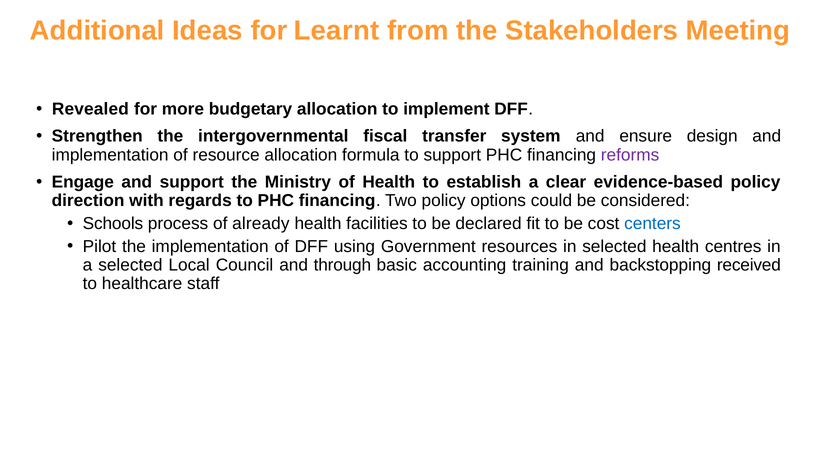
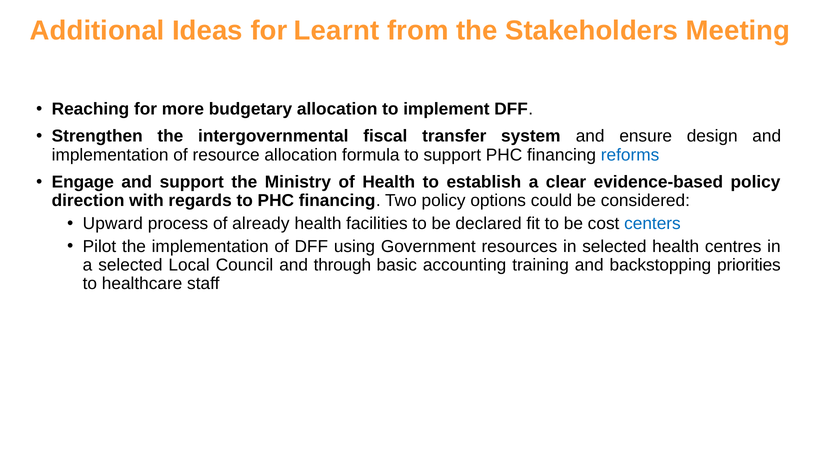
Revealed: Revealed -> Reaching (90, 109)
reforms colour: purple -> blue (630, 155)
Schools: Schools -> Upward (113, 224)
received: received -> priorities (749, 265)
